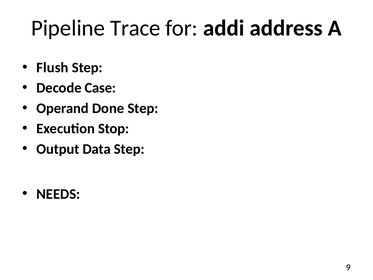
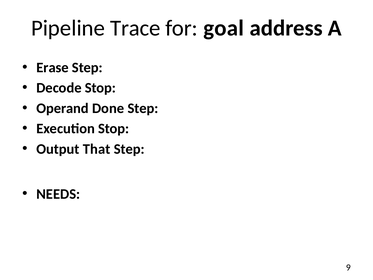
addi: addi -> goal (224, 28)
Flush: Flush -> Erase (53, 68)
Decode Case: Case -> Stop (100, 88)
Data: Data -> That (97, 149)
